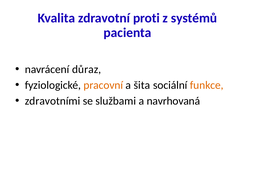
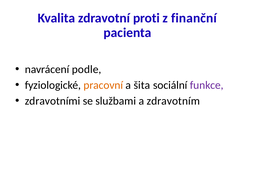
systémů: systémů -> finanční (194, 18)
důraz: důraz -> podle (87, 69)
funkce colour: orange -> purple (207, 85)
navrhovaná: navrhovaná -> zdravotním (173, 101)
